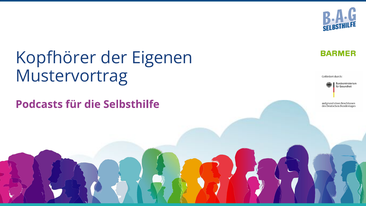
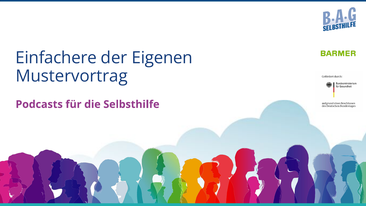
Kopfhörer: Kopfhörer -> Einfachere (56, 58)
